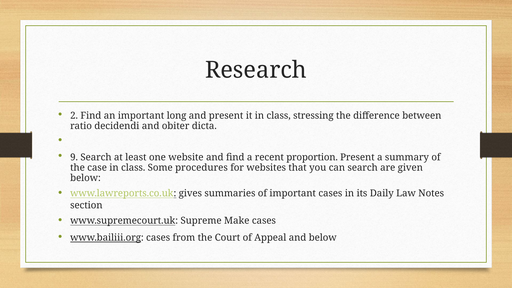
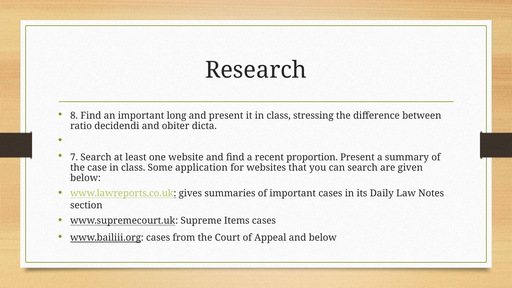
2: 2 -> 8 (74, 116)
9: 9 -> 7 (74, 157)
procedures: procedures -> application (201, 168)
Make: Make -> Items (237, 221)
